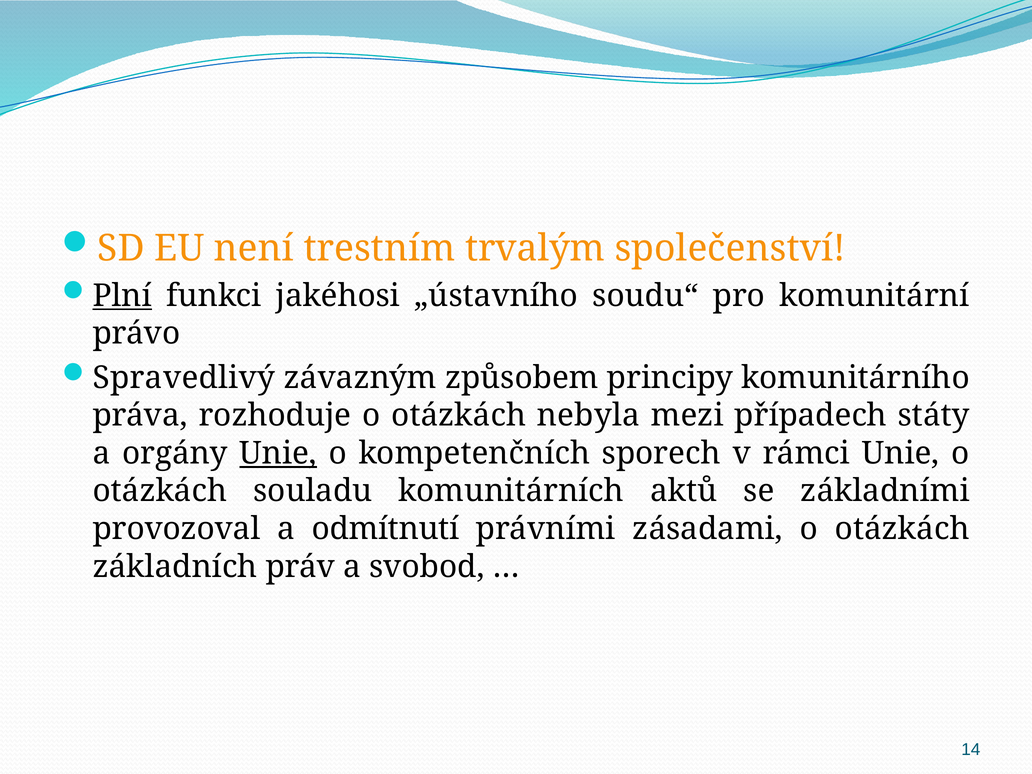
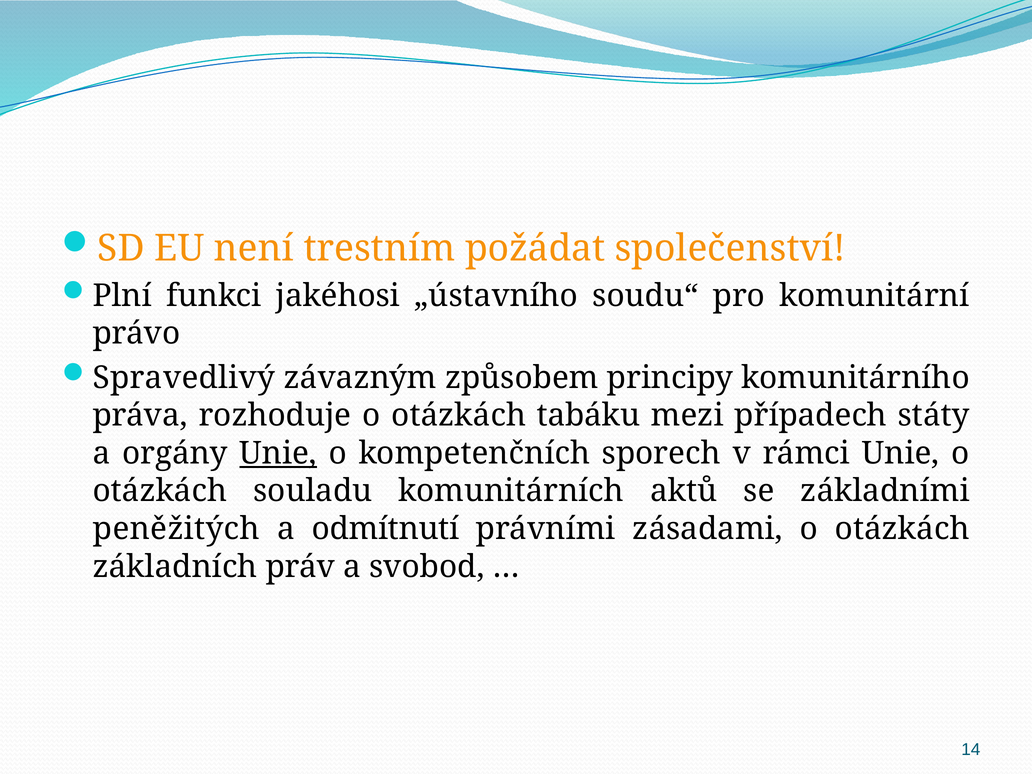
trvalým: trvalým -> požádat (535, 249)
Plní underline: present -> none (122, 296)
nebyla: nebyla -> tabáku (589, 415)
provozoval: provozoval -> peněžitých (176, 529)
